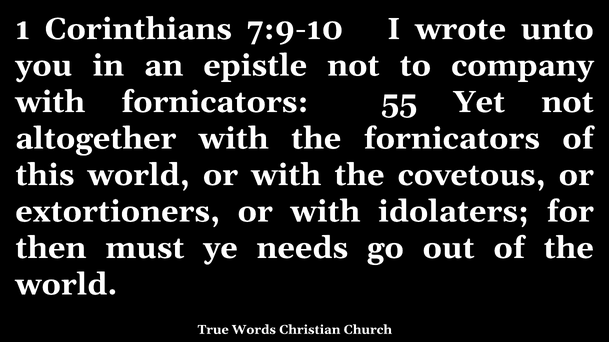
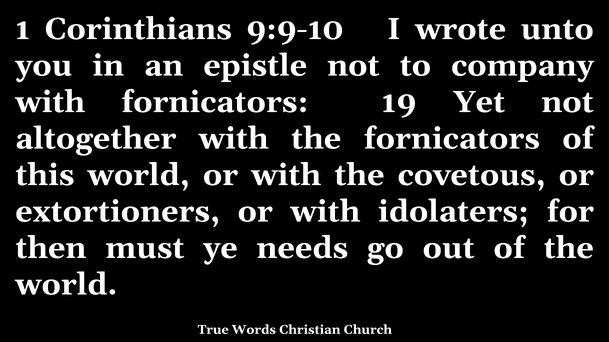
7:9-10: 7:9-10 -> 9:9-10 (295, 29)
55: 55 -> 19 (399, 102)
